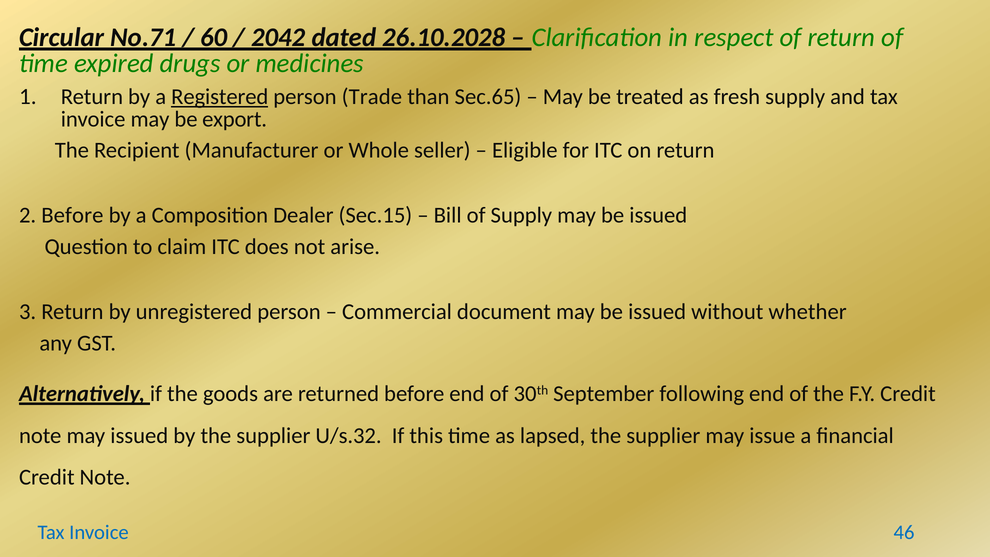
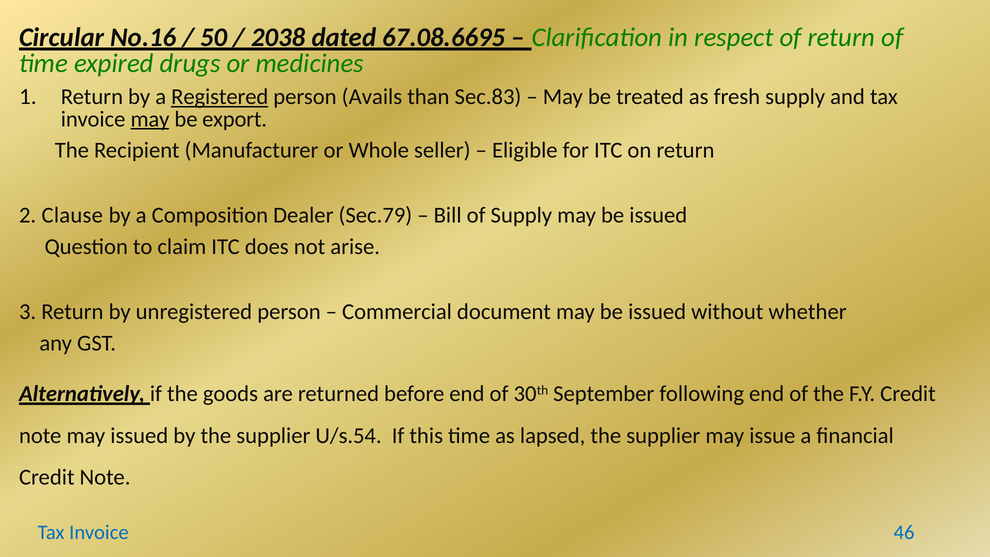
No.71: No.71 -> No.16 (143, 37)
60: 60 -> 50 (214, 37)
2042: 2042 -> 2038 (278, 37)
26.10.2028: 26.10.2028 -> 67.08.6695 (444, 37)
Trade: Trade -> Avails (372, 97)
Sec.65: Sec.65 -> Sec.83 (488, 97)
may underline: none -> present (150, 119)
2 Before: Before -> Clause (72, 215)
Sec.15: Sec.15 -> Sec.79 (375, 215)
U/s.32: U/s.32 -> U/s.54 (349, 435)
